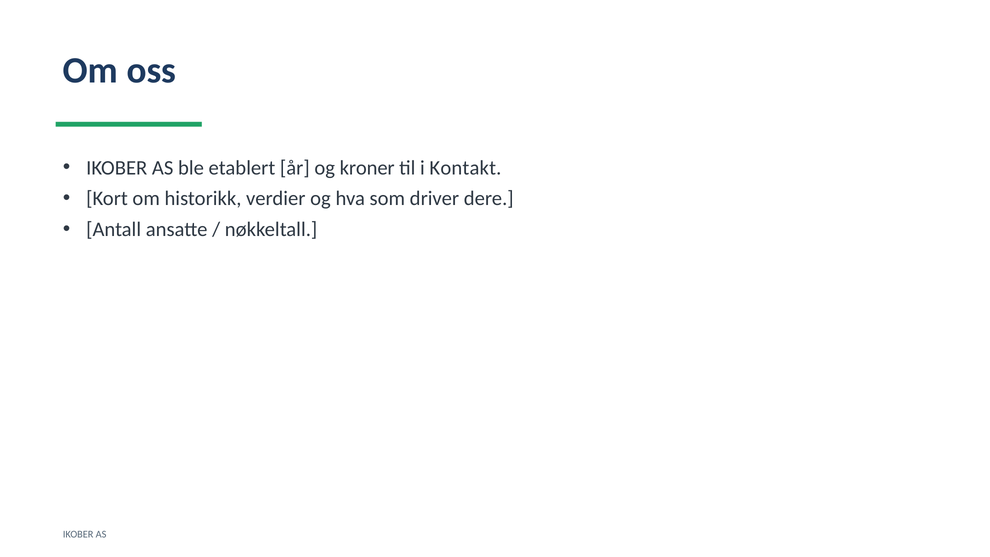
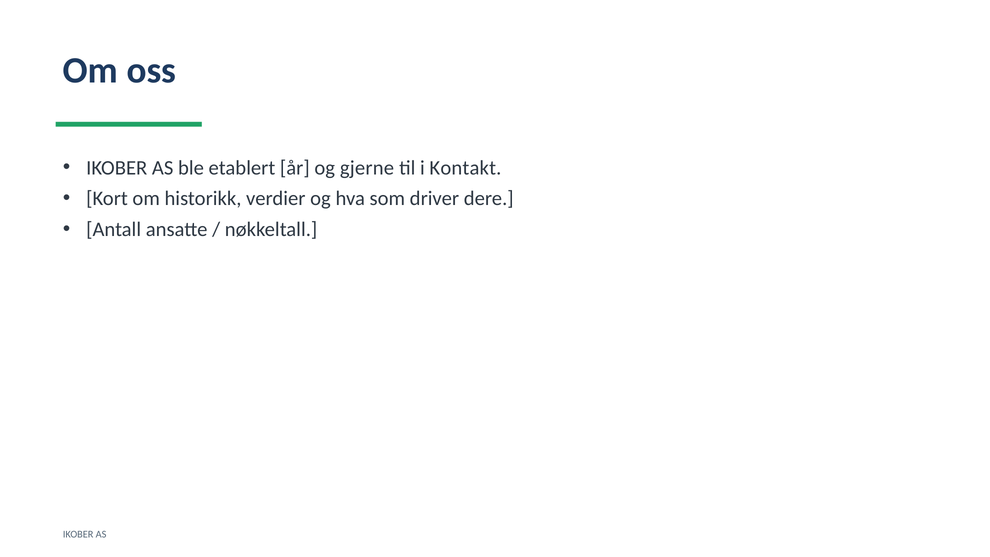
kroner: kroner -> gjerne (367, 168)
